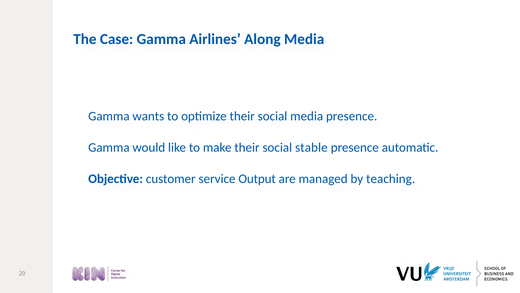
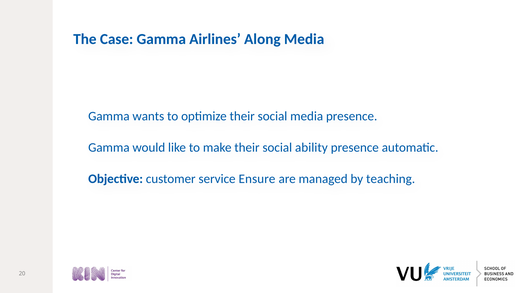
stable: stable -> ability (311, 147)
Output: Output -> Ensure (257, 178)
